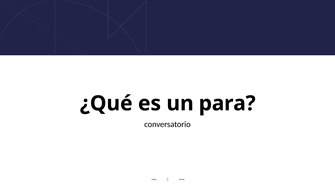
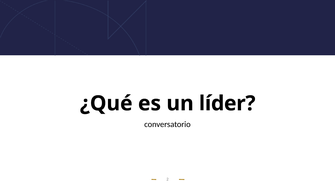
para: para -> líder (227, 103)
